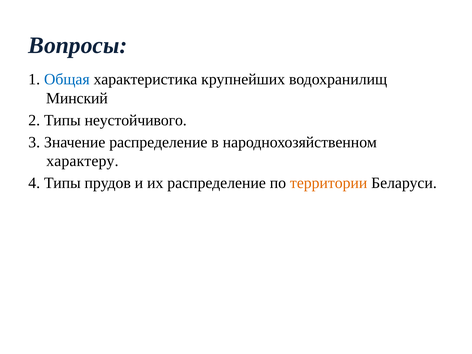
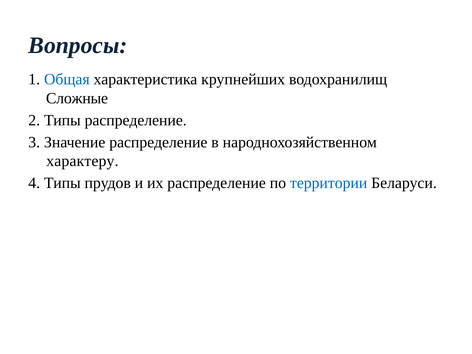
Минский: Минский -> Сложные (77, 98)
Типы неустойчивого: неустойчивого -> распределение (136, 120)
территории colour: orange -> blue (329, 183)
